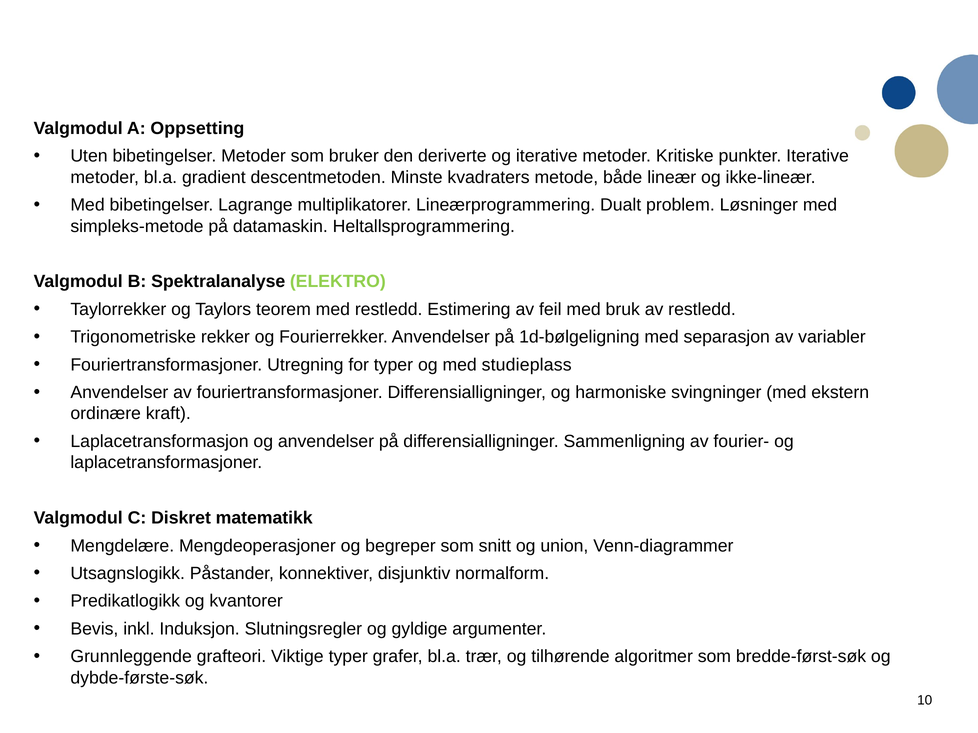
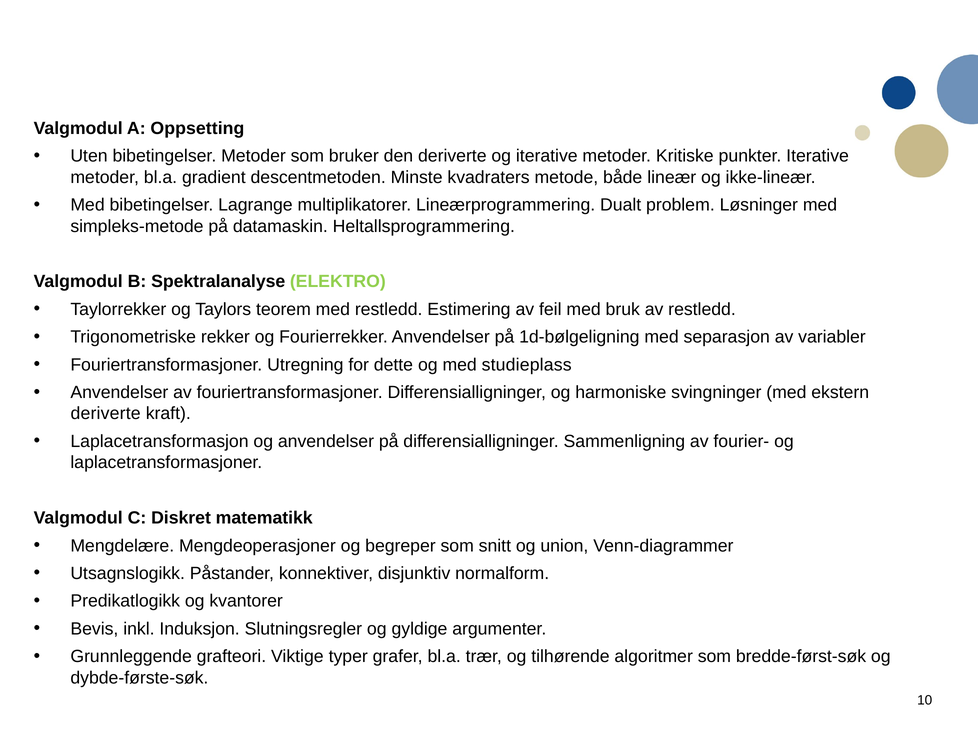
for typer: typer -> dette (393, 365)
ordinære: ordinære -> deriverte (106, 414)
